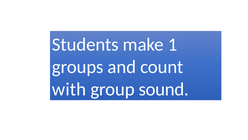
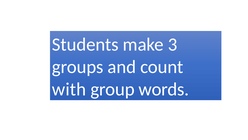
1: 1 -> 3 (173, 44)
sound: sound -> words (164, 89)
